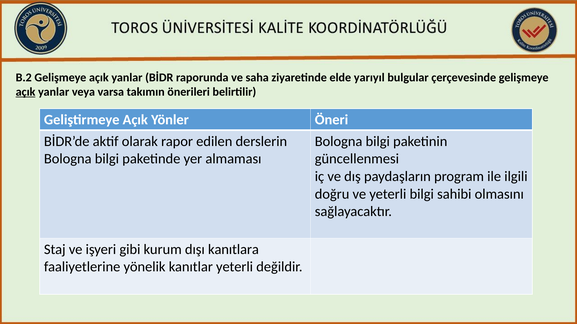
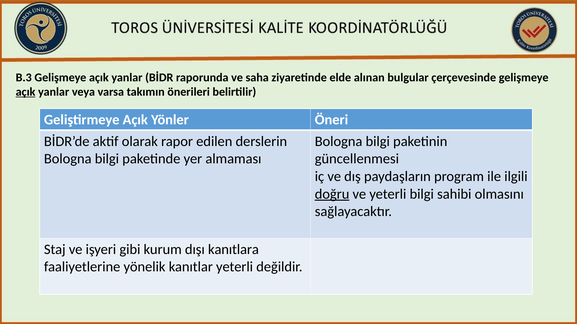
B.2: B.2 -> B.3 (24, 78)
yarıyıl: yarıyıl -> alınan (369, 78)
doğru underline: none -> present (332, 194)
